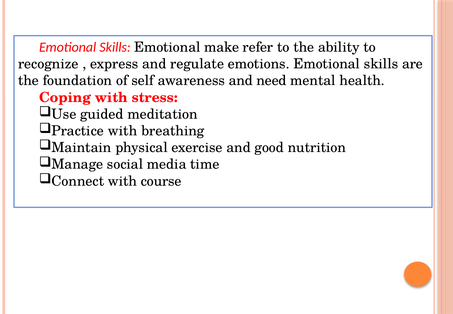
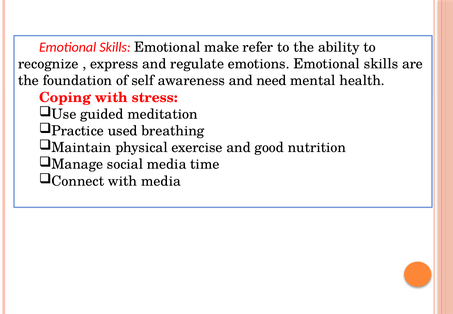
Practice with: with -> used (123, 131)
with course: course -> media (161, 181)
